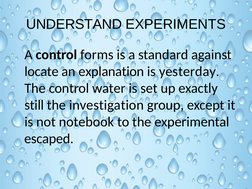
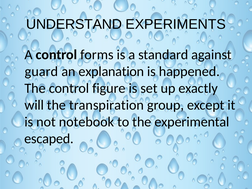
locate: locate -> guard (41, 72)
yesterday: yesterday -> happened (189, 72)
water: water -> figure (109, 88)
still: still -> will (34, 105)
investigation: investigation -> transpiration (107, 105)
